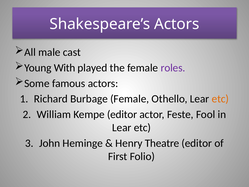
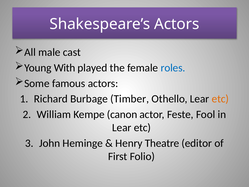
roles colour: purple -> blue (173, 68)
Burbage Female: Female -> Timber (130, 99)
Kempe editor: editor -> canon (122, 114)
